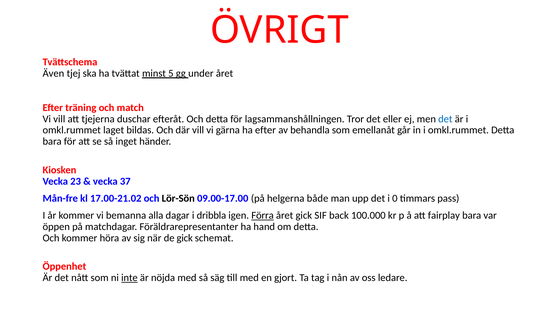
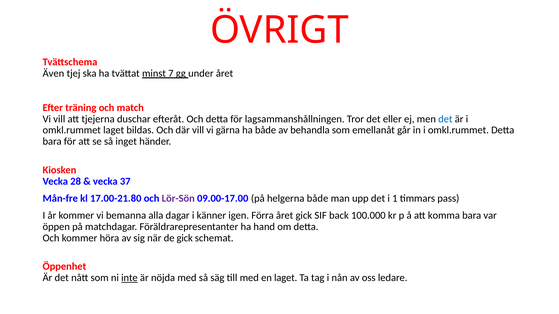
5: 5 -> 7 (171, 73)
ha efter: efter -> både (266, 130)
23: 23 -> 28 (76, 181)
17.00-21.02: 17.00-21.02 -> 17.00-21.80 (116, 199)
Lör-Sön colour: black -> purple (178, 199)
0: 0 -> 1 (395, 199)
dribbla: dribbla -> känner (211, 216)
Förra underline: present -> none (263, 216)
fairplay: fairplay -> komma (444, 216)
en gjort: gjort -> laget (286, 278)
